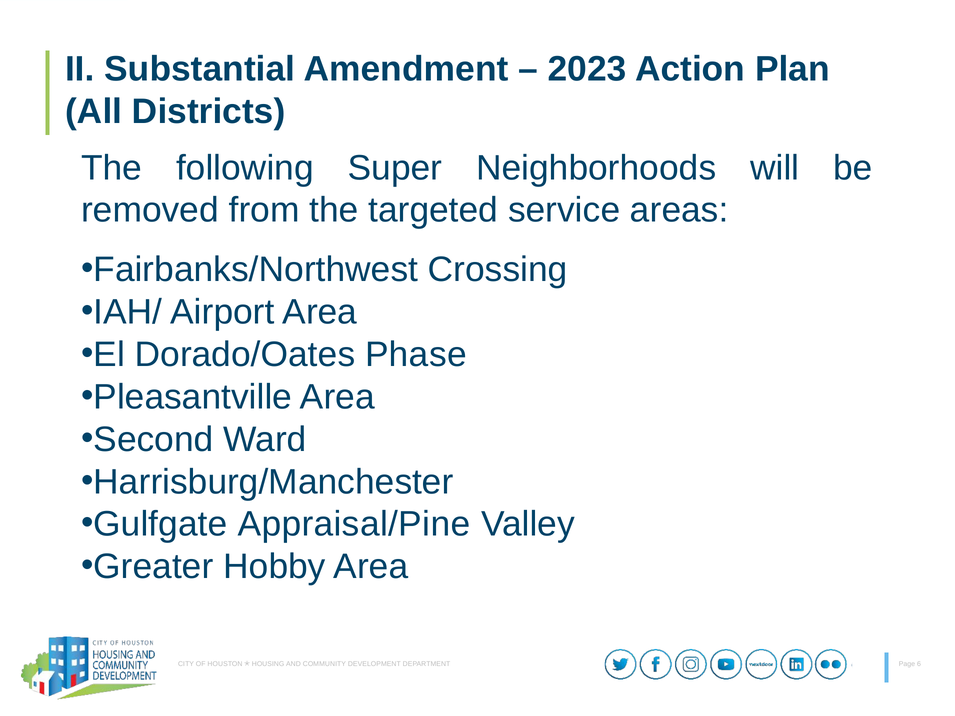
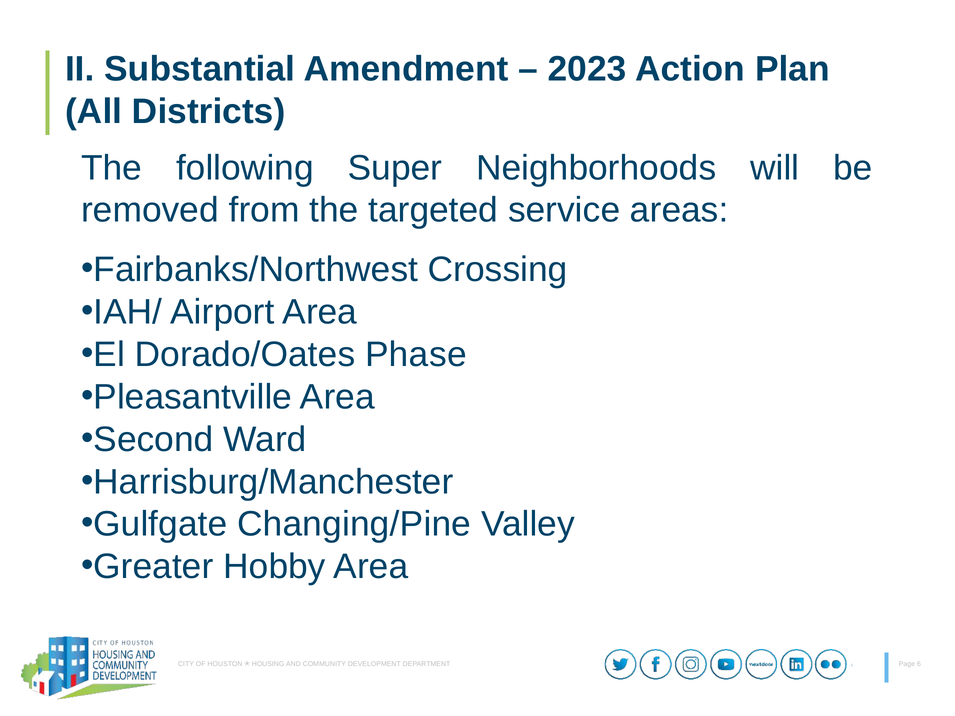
Appraisal/Pine: Appraisal/Pine -> Changing/Pine (354, 525)
